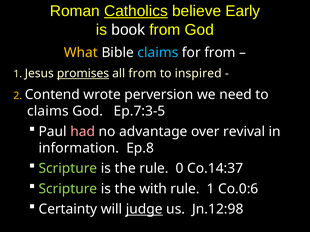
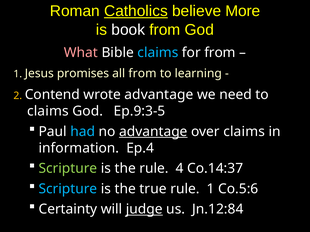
Early: Early -> More (243, 11)
What colour: yellow -> pink (81, 53)
promises underline: present -> none (83, 74)
inspired: inspired -> learning (198, 74)
wrote perversion: perversion -> advantage (159, 95)
Ep.7:3-5: Ep.7:3-5 -> Ep.9:3-5 (140, 111)
had colour: pink -> light blue (83, 132)
advantage underline: none -> present (153, 132)
over revival: revival -> claims (244, 132)
Ep.8: Ep.8 -> Ep.4 (140, 148)
0: 0 -> 4 (180, 169)
Scripture colour: light green -> light blue (68, 189)
with: with -> true (153, 189)
Co.0:6: Co.0:6 -> Co.5:6 (238, 189)
Jn.12:98: Jn.12:98 -> Jn.12:84 (218, 210)
